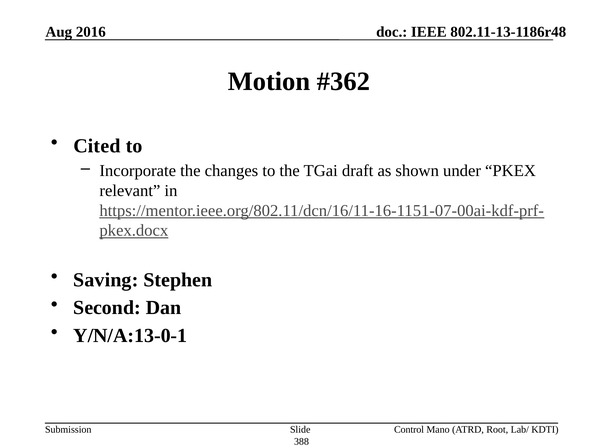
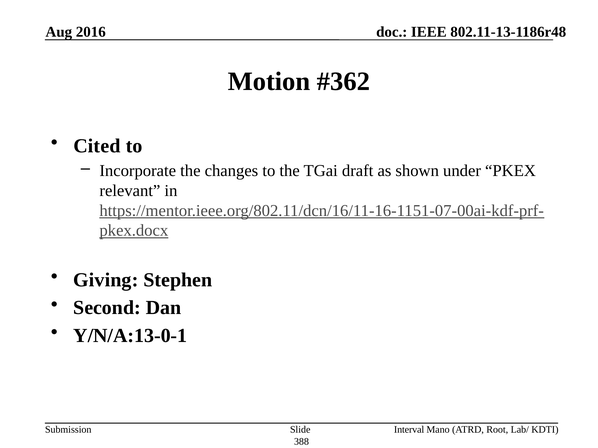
Saving: Saving -> Giving (106, 280)
Control: Control -> Interval (409, 430)
